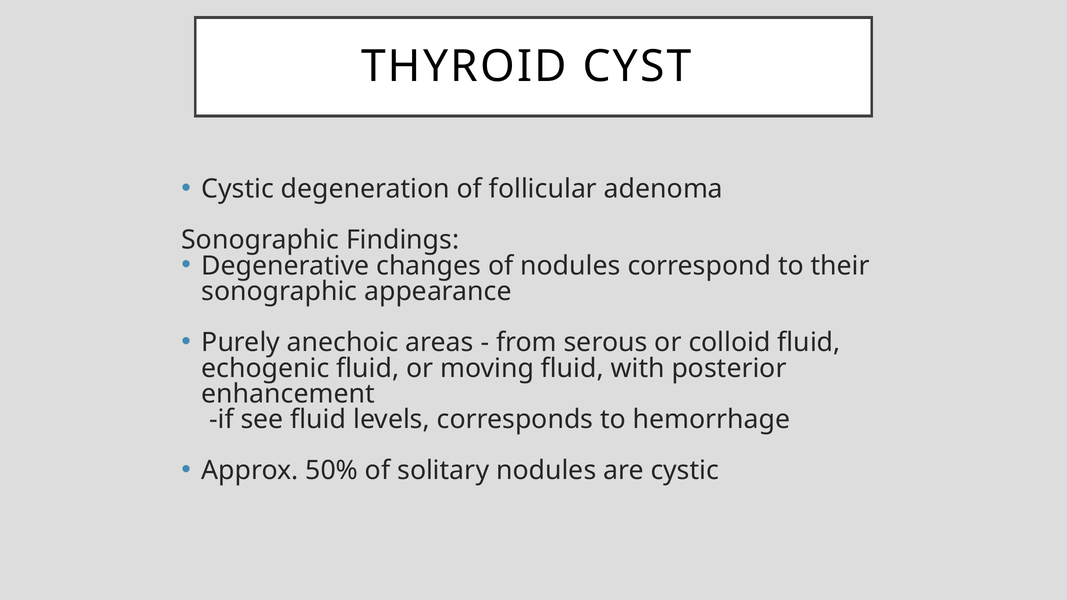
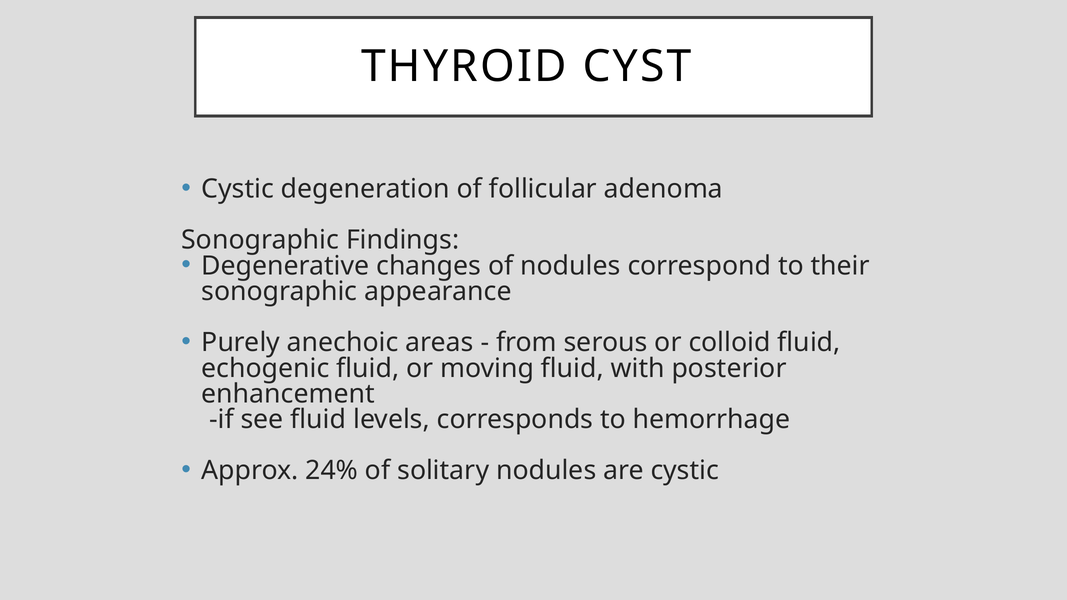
50%: 50% -> 24% (332, 471)
